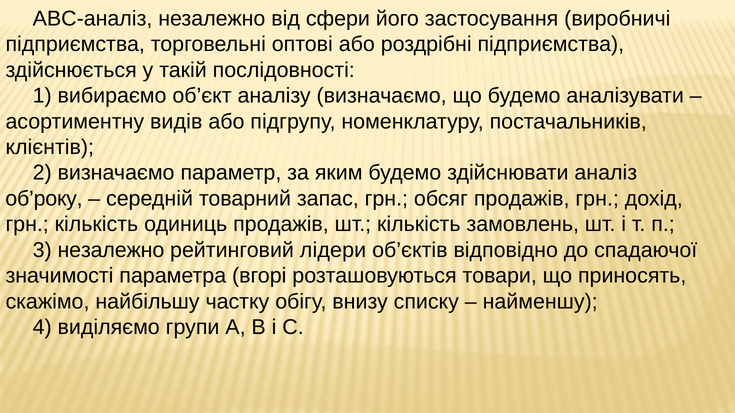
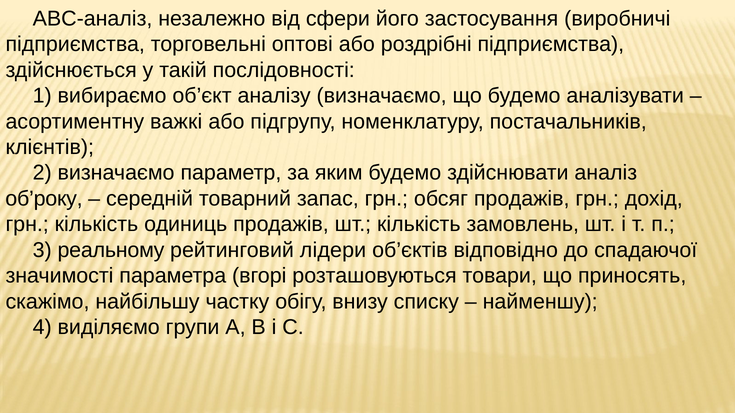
видів: видів -> важкі (176, 122)
3 незалежно: незалежно -> реальному (111, 250)
